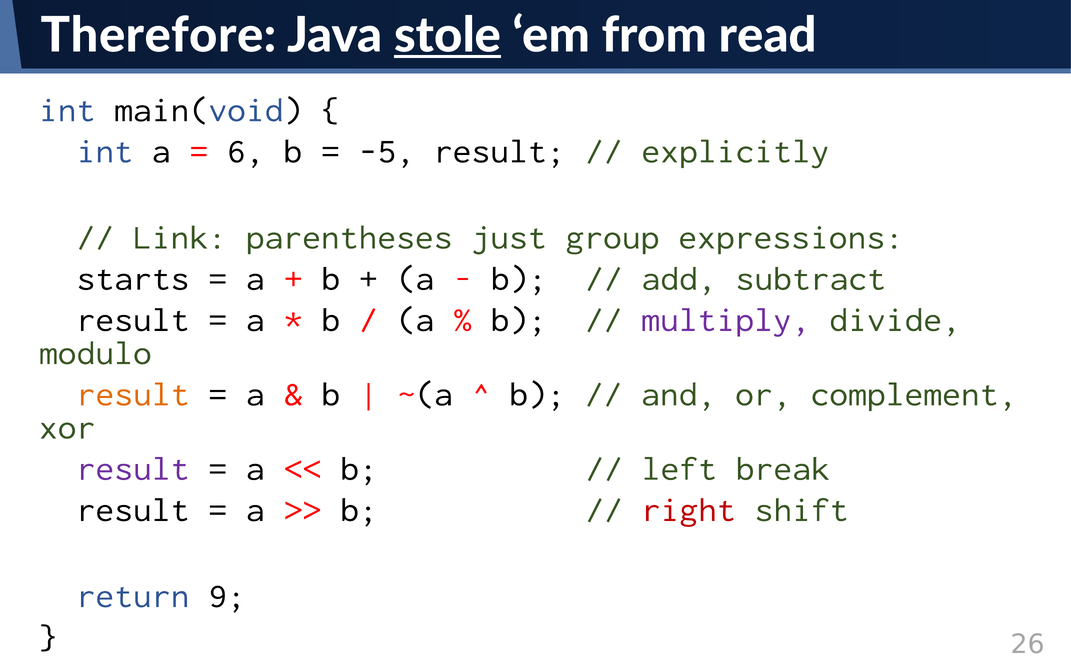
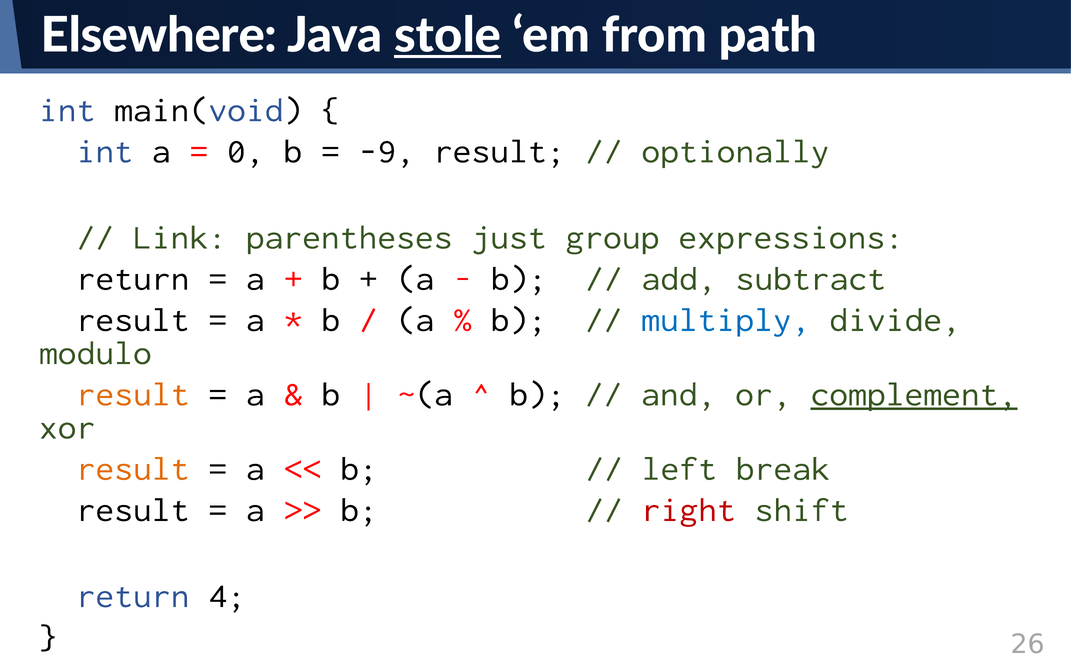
Therefore: Therefore -> Elsewhere (159, 36)
read: read -> path (768, 36)
6: 6 -> 0 (246, 151)
-5: -5 -> -9 (387, 151)
explicitly: explicitly -> optionally (735, 151)
starts: starts -> return (133, 279)
multiply colour: purple -> blue (726, 320)
complement underline: none -> present (914, 394)
result colour: purple -> orange (133, 469)
9: 9 -> 4 (227, 596)
